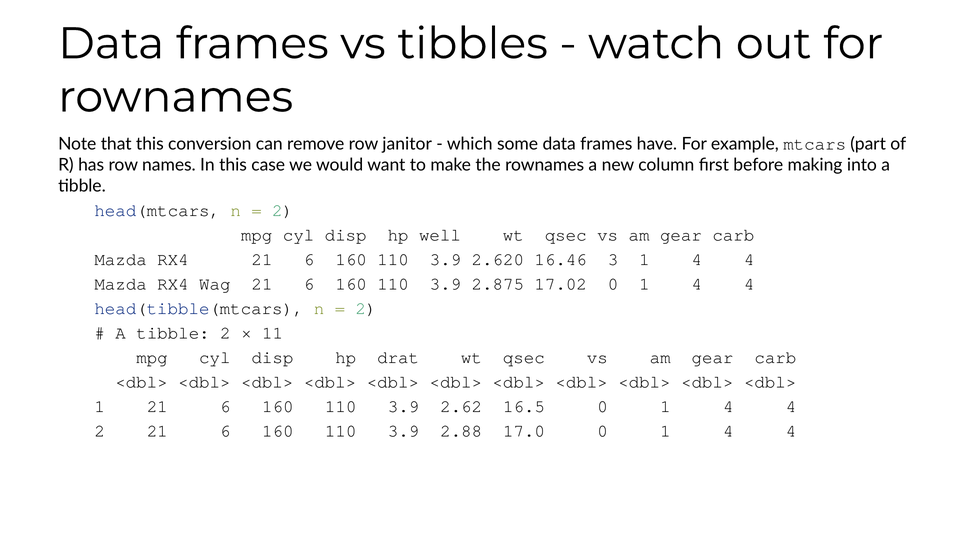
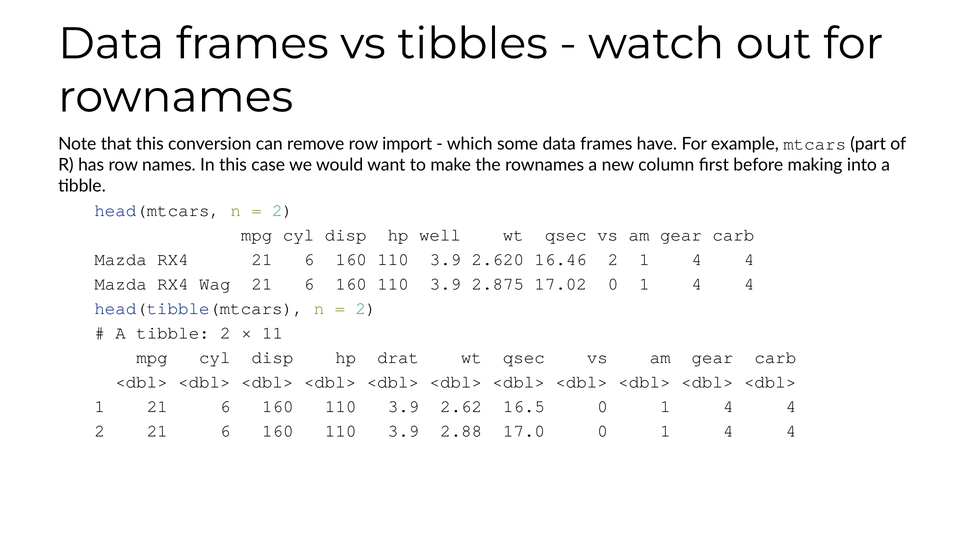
janitor: janitor -> import (407, 144)
16.46 3: 3 -> 2 (613, 259)
